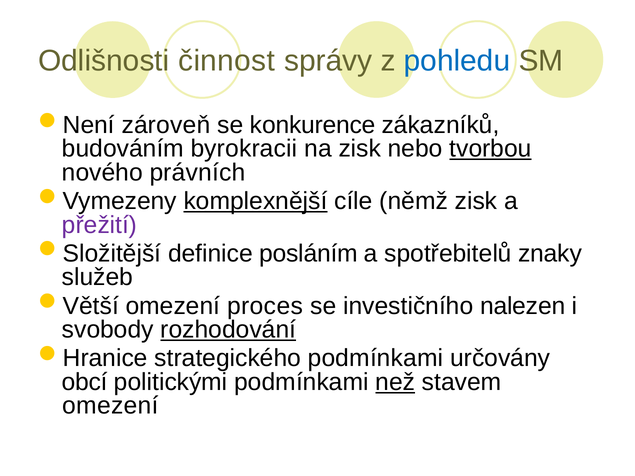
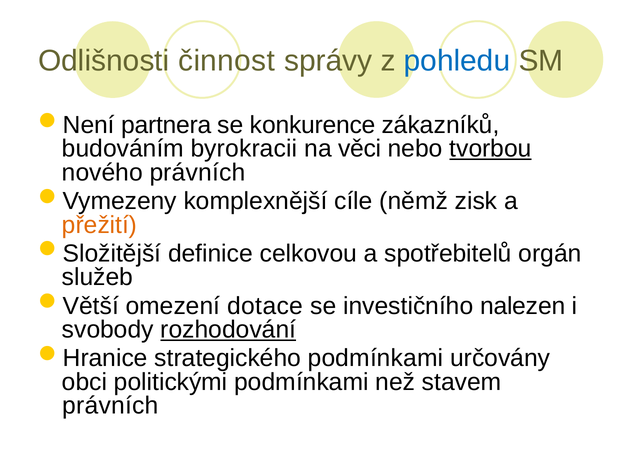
zároveň: zároveň -> partnera (166, 125)
na zisk: zisk -> věci (360, 149)
komplexnější underline: present -> none (256, 201)
přežití colour: purple -> orange (100, 225)
posláním: posláním -> celkovou (308, 254)
znaky: znaky -> orgán (550, 254)
proces: proces -> dotace (265, 306)
obcí: obcí -> obci (85, 382)
než underline: present -> none (395, 382)
omezení: omezení -> právních (110, 406)
